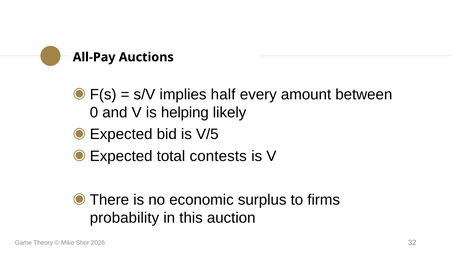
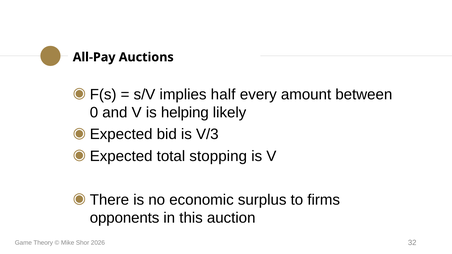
V/5: V/5 -> V/3 (207, 134)
contests: contests -> stopping (218, 156)
probability: probability -> opponents (125, 218)
